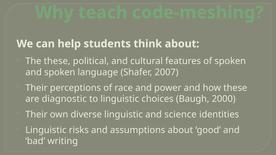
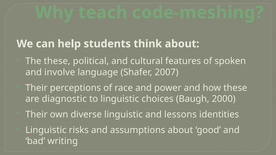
and spoken: spoken -> involve (60, 72)
science: science -> lessons (180, 115)
